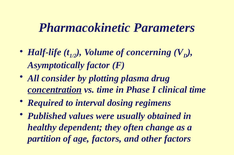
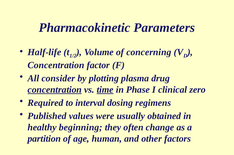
Asymptotically: Asymptotically -> Concentration (56, 65)
time underline: none -> present (105, 90)
clinical time: time -> zero (198, 90)
dependent: dependent -> beginning (81, 128)
age factors: factors -> human (107, 139)
